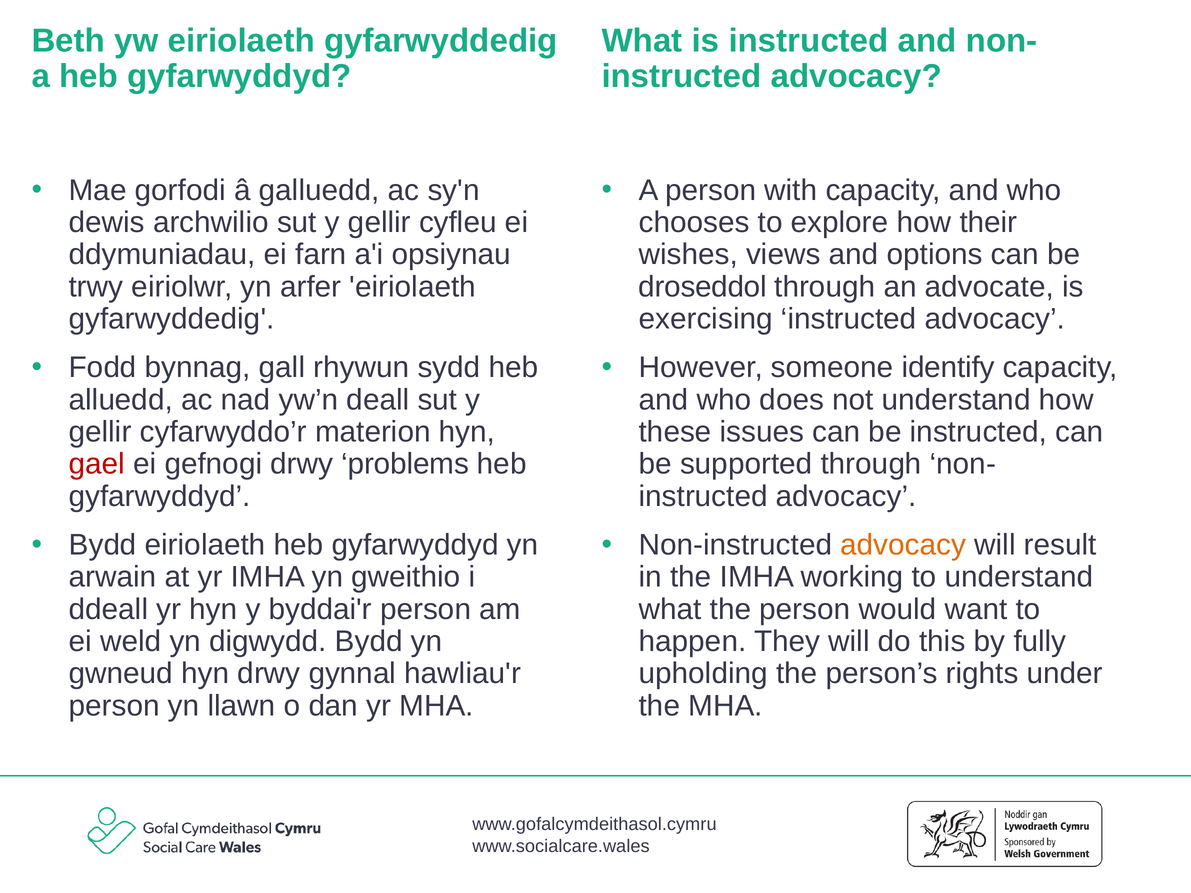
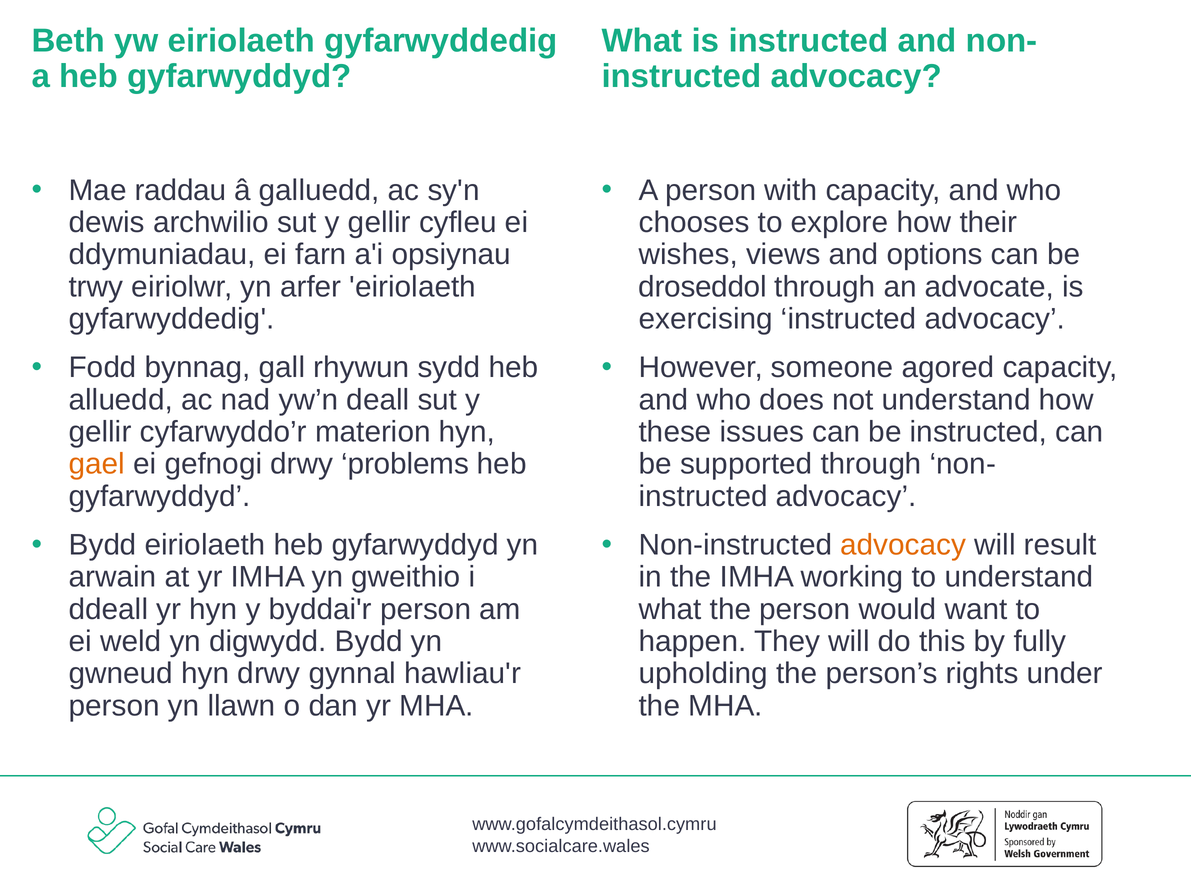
gorfodi: gorfodi -> raddau (180, 190)
identify: identify -> agored (948, 368)
gael colour: red -> orange (97, 464)
